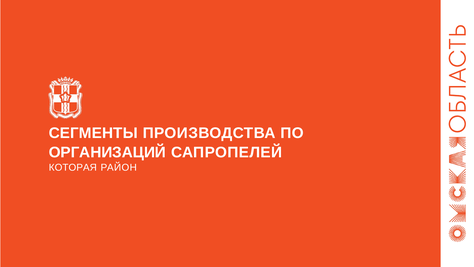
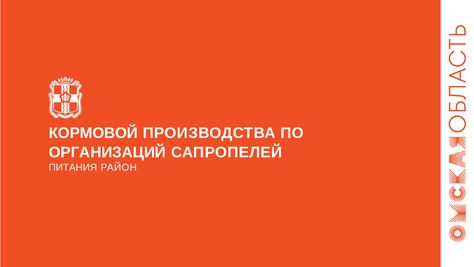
СЕГМЕНТЫ: СЕГМЕНТЫ -> КОРМОВОЙ (93, 133)
КОТОРАЯ: КОТОРАЯ -> ПИТАНИЯ (73, 167)
